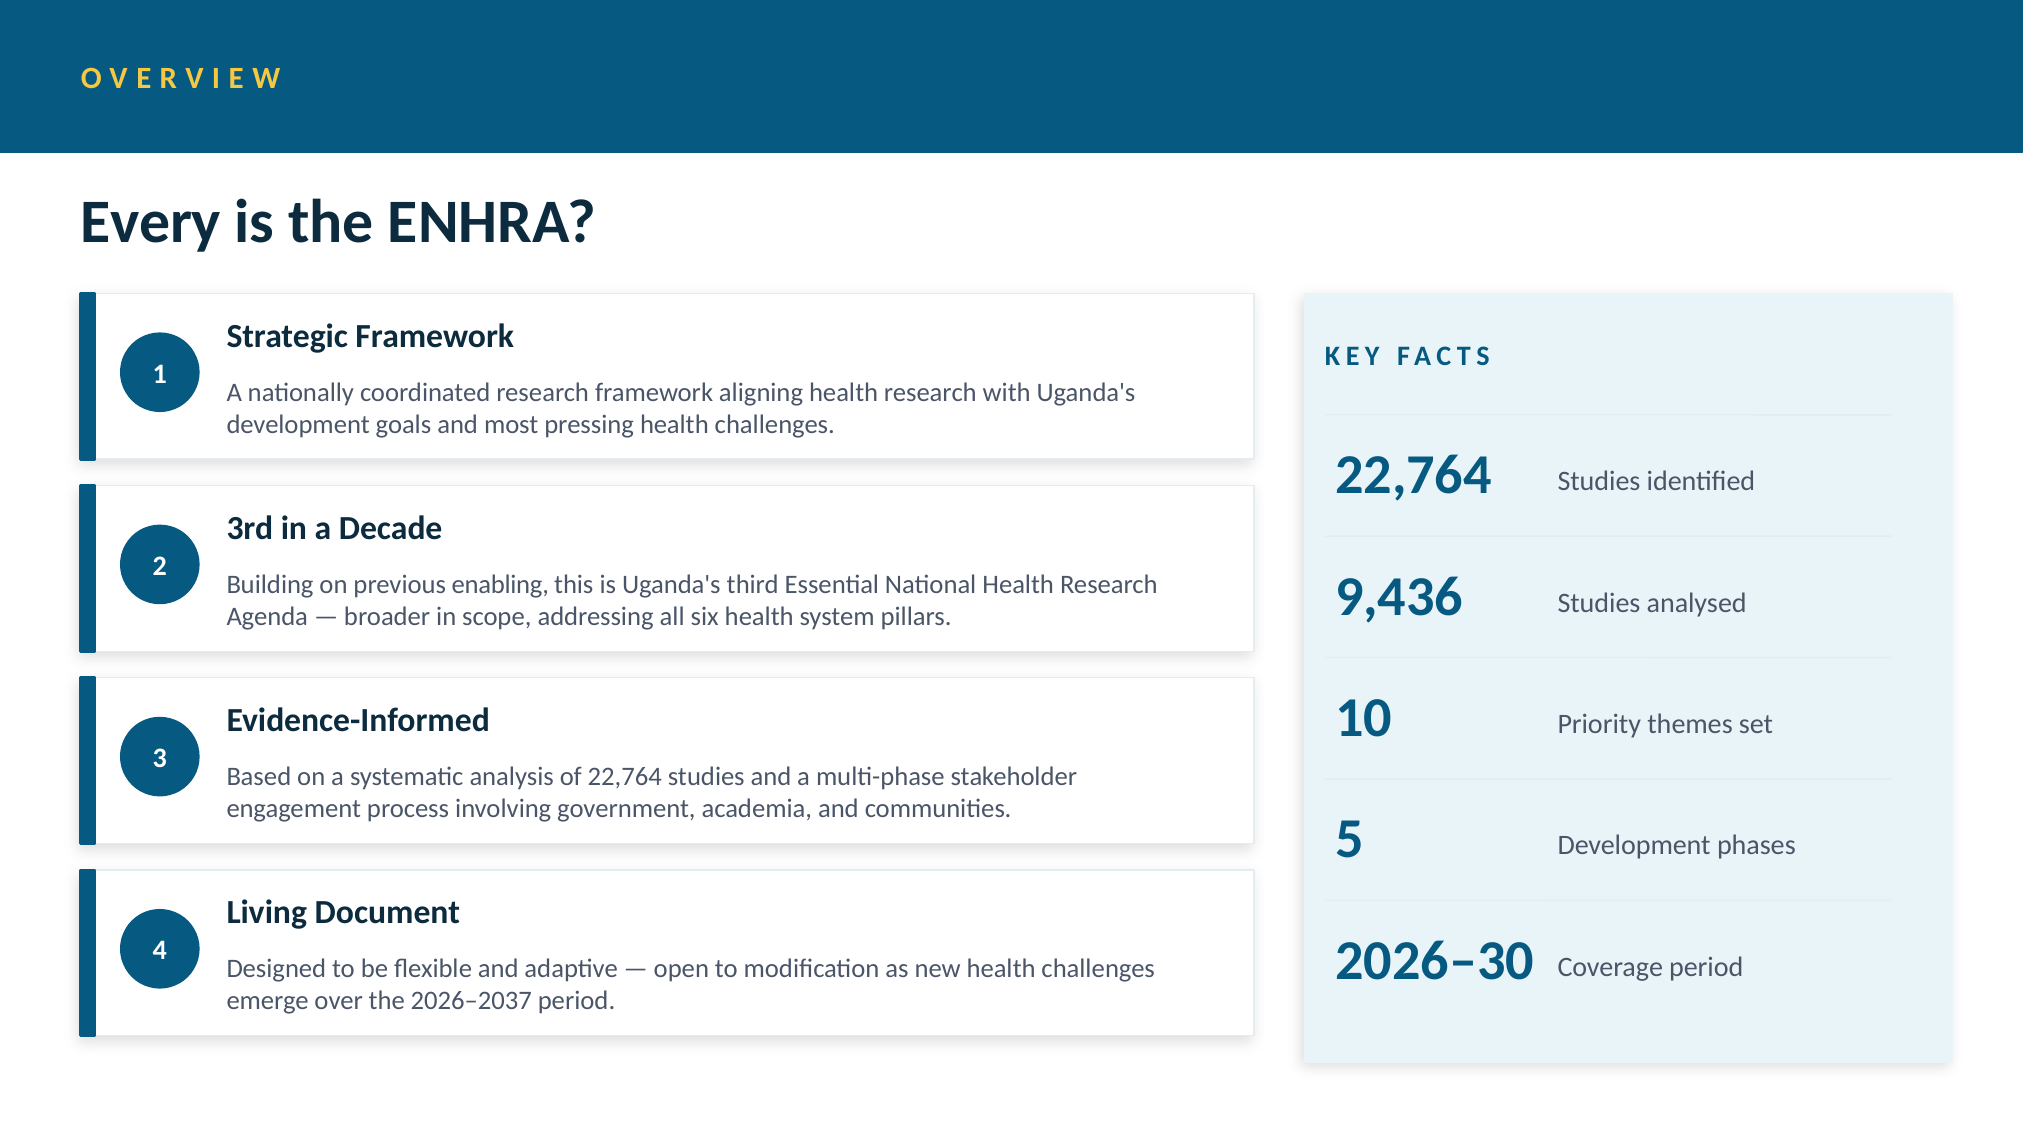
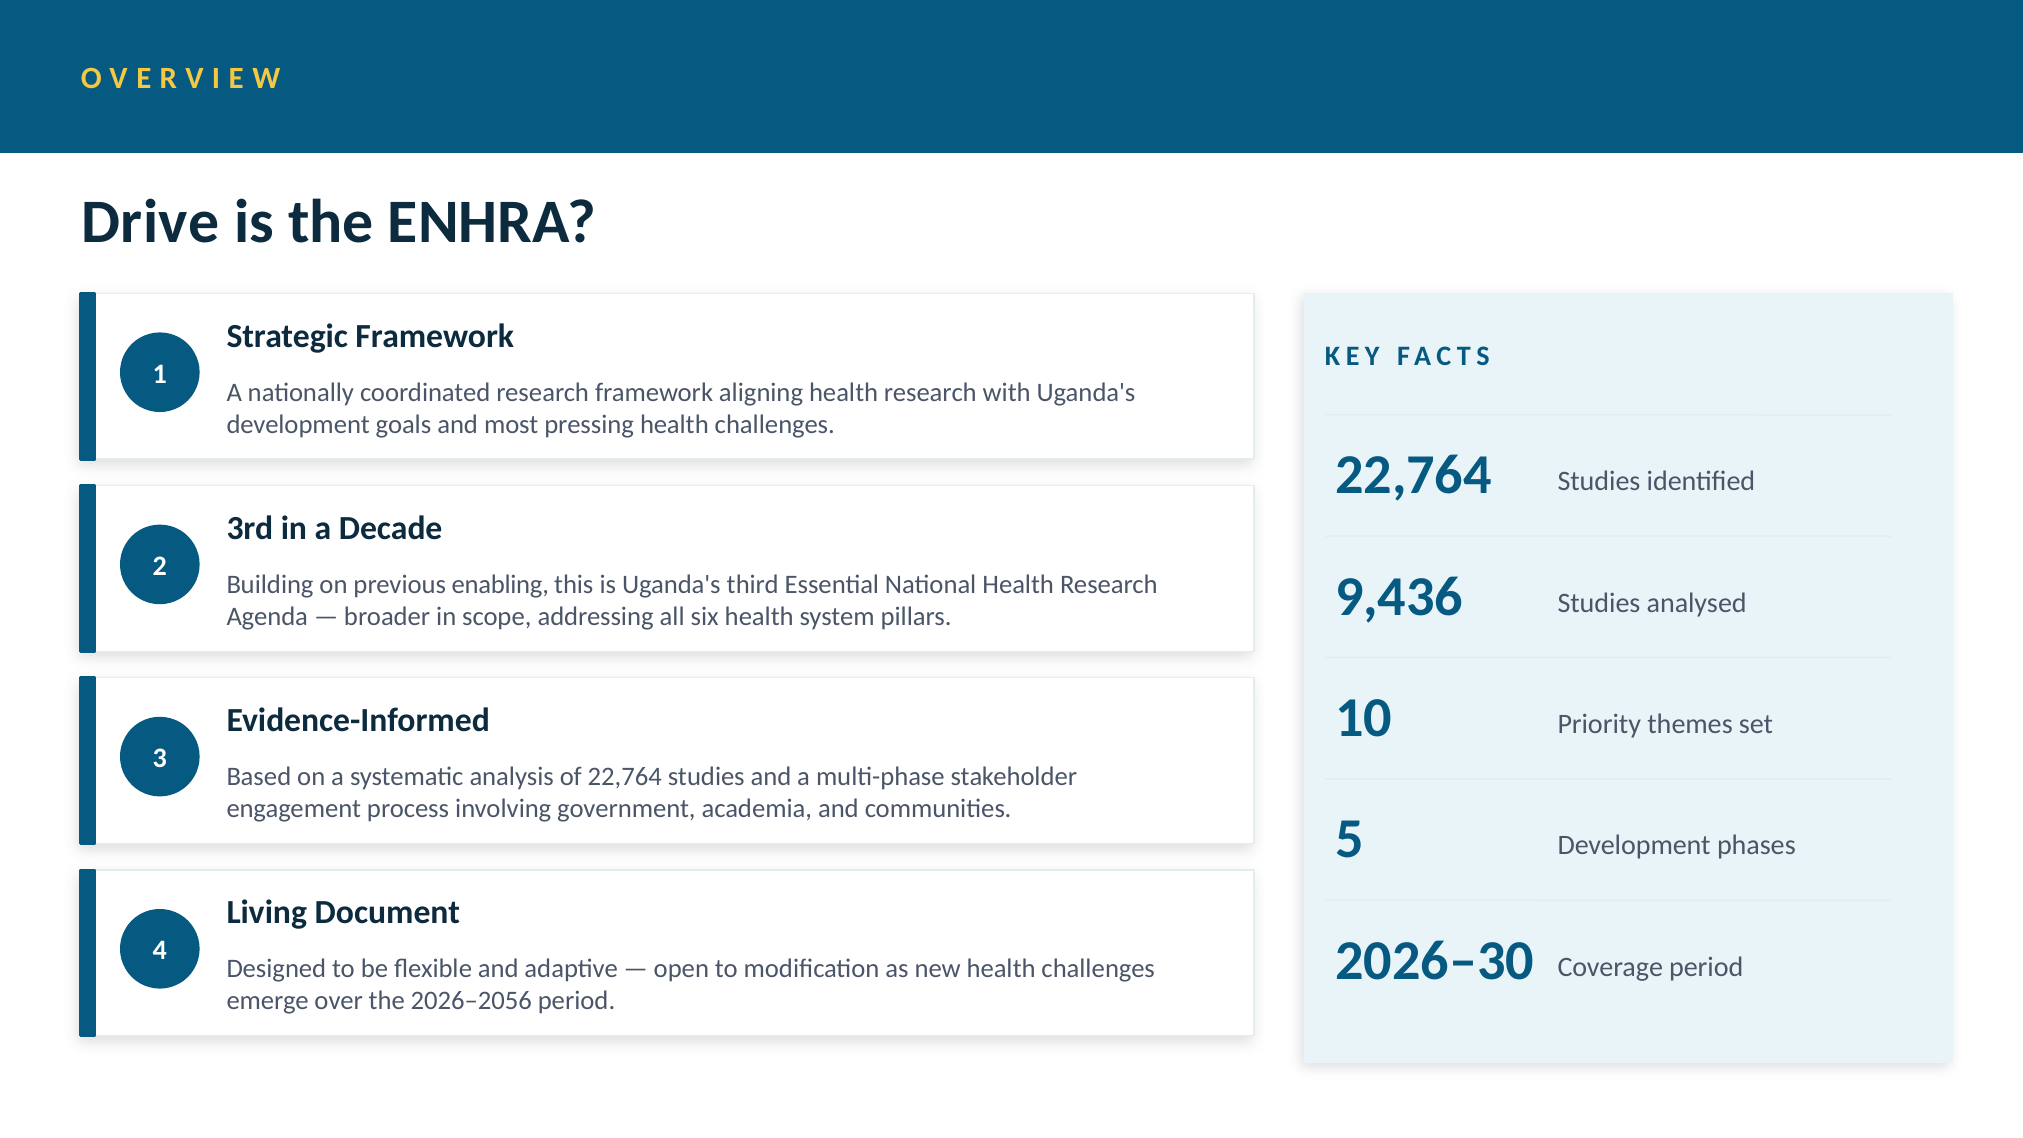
Every: Every -> Drive (151, 222)
2026–2037: 2026–2037 -> 2026–2056 (471, 1001)
